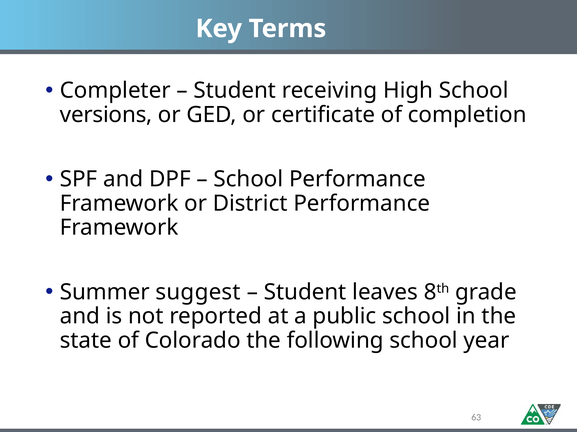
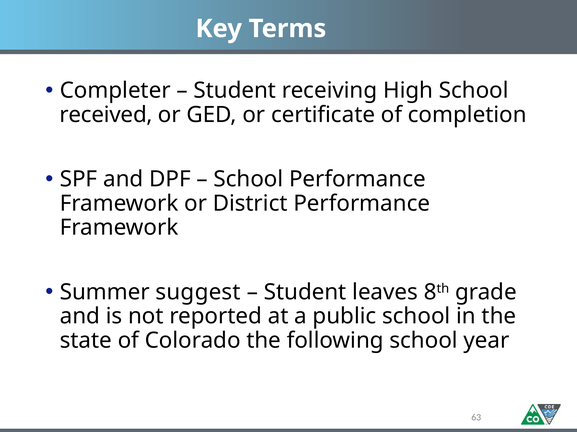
versions: versions -> received (106, 115)
